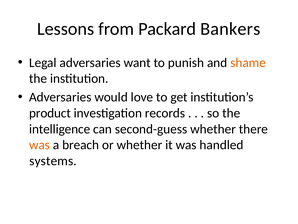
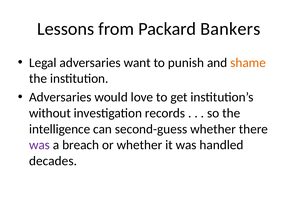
product: product -> without (50, 113)
was colour: orange -> purple (39, 145)
systems: systems -> decades (53, 161)
